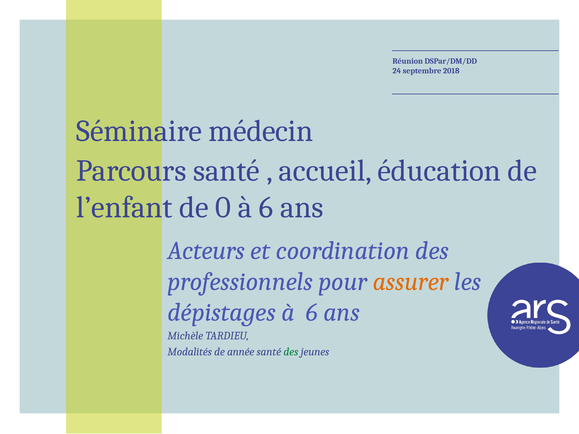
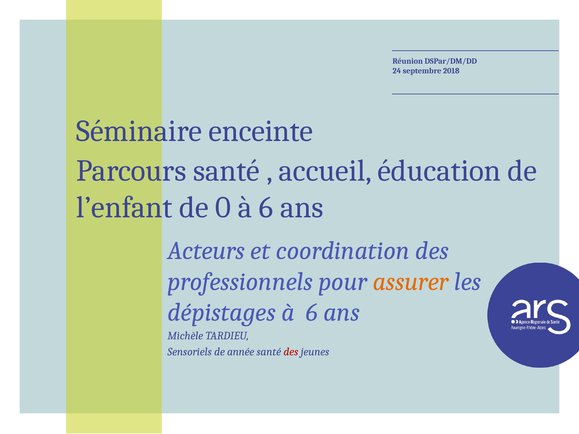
médecin: médecin -> enceinte (261, 131)
Modalités: Modalités -> Sensoriels (190, 352)
des colour: green -> red (291, 352)
